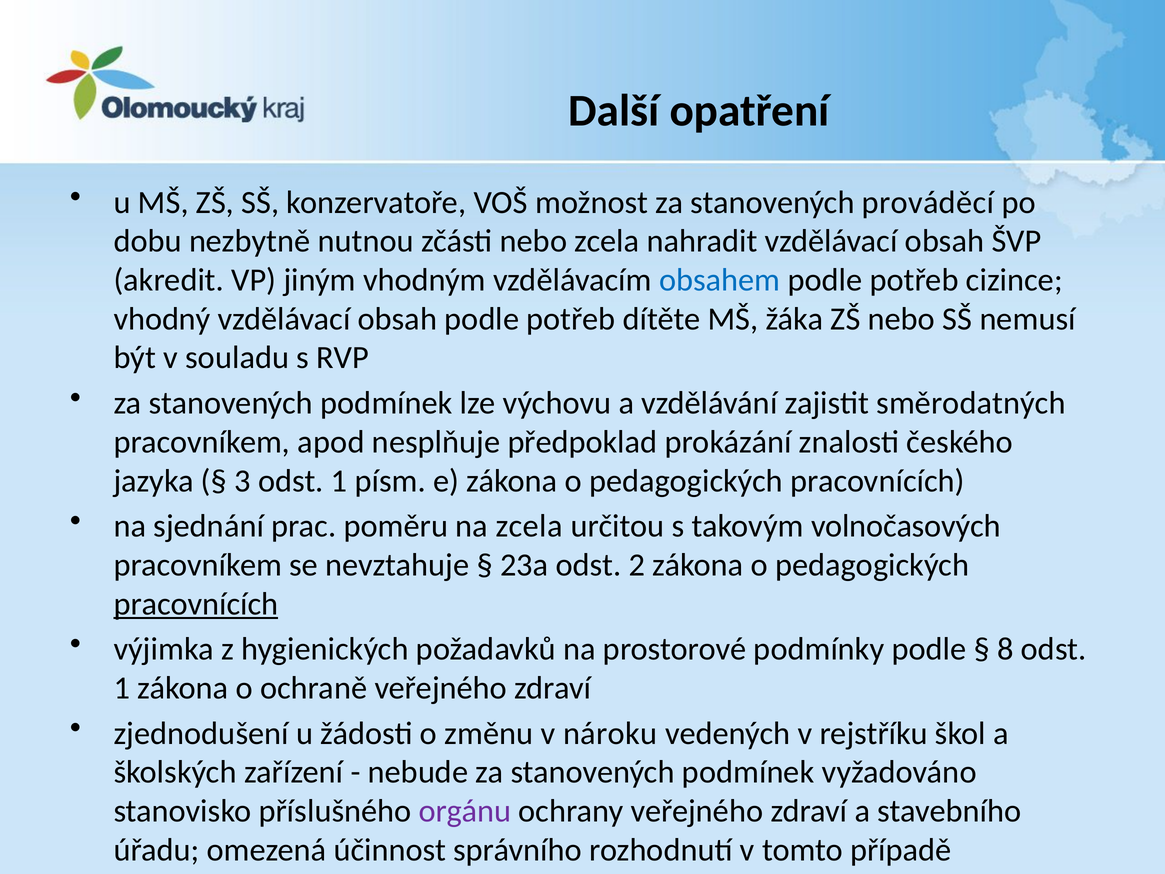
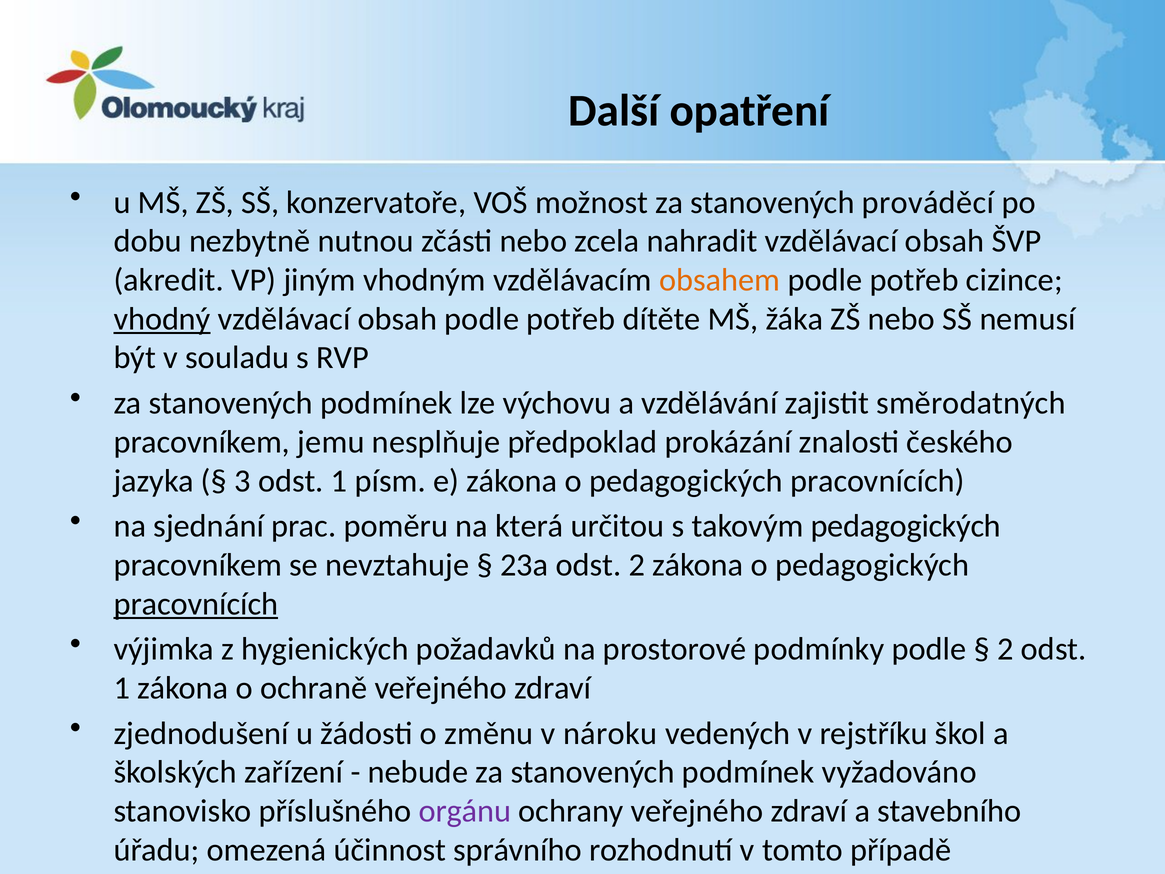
obsahem colour: blue -> orange (720, 280)
vhodný underline: none -> present (162, 319)
apod: apod -> jemu (331, 442)
na zcela: zcela -> která (529, 526)
takovým volnočasových: volnočasových -> pedagogických (906, 526)
8: 8 -> 2 (1005, 649)
